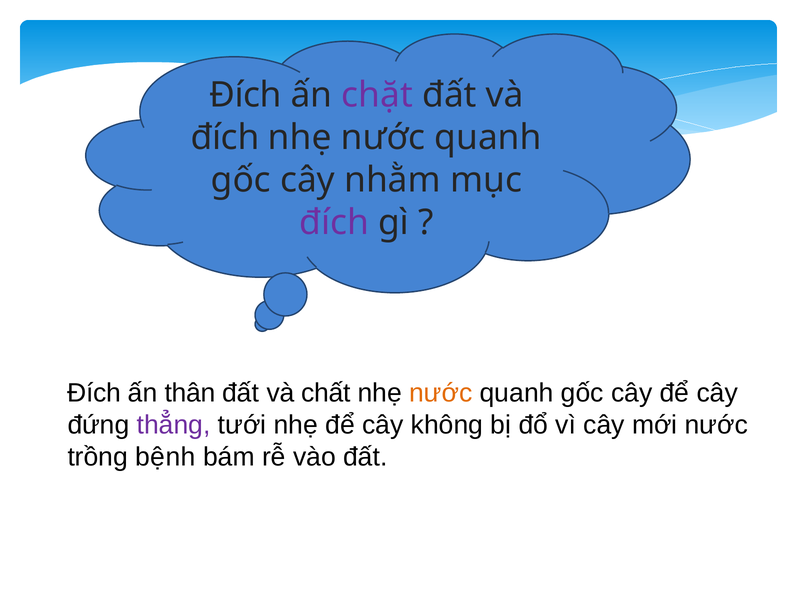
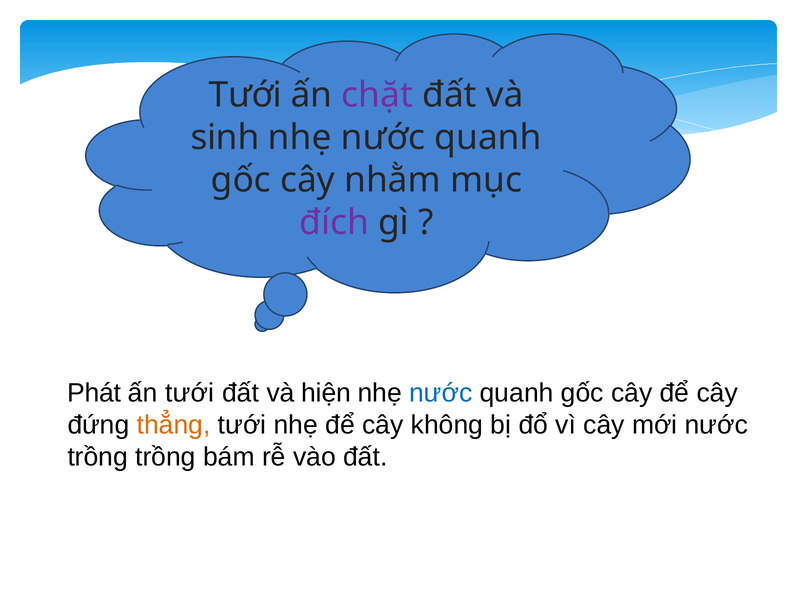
Đích: Đích -> Tưới (245, 95)
đích: đích -> sinh (225, 138)
Đích: Đích -> Phát (94, 393)
ấn thân: thân -> tưới (190, 393)
chất: chất -> hiện (326, 393)
nước colour: orange -> blue (441, 393)
thẳng colour: purple -> orange (174, 425)
trồng bệnh: bệnh -> trồng (165, 457)
